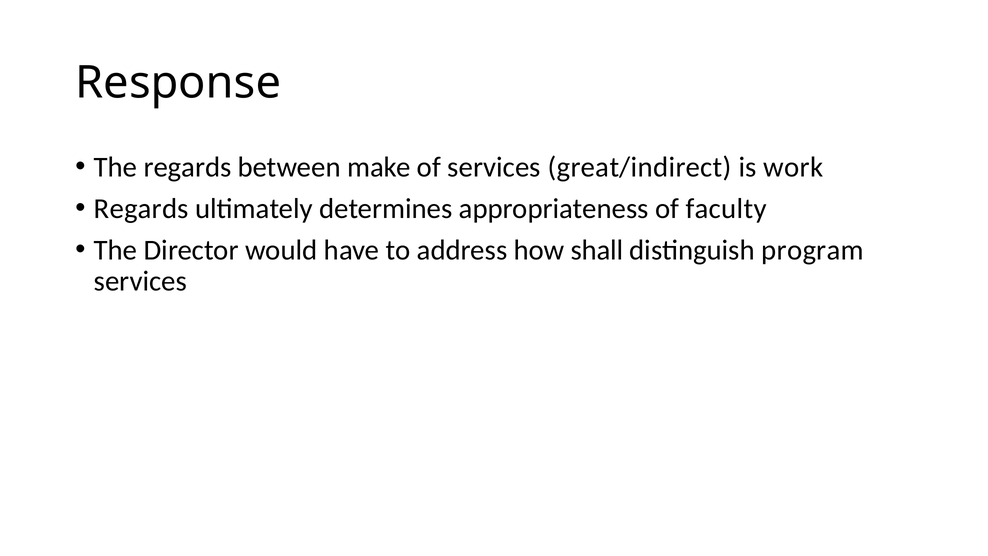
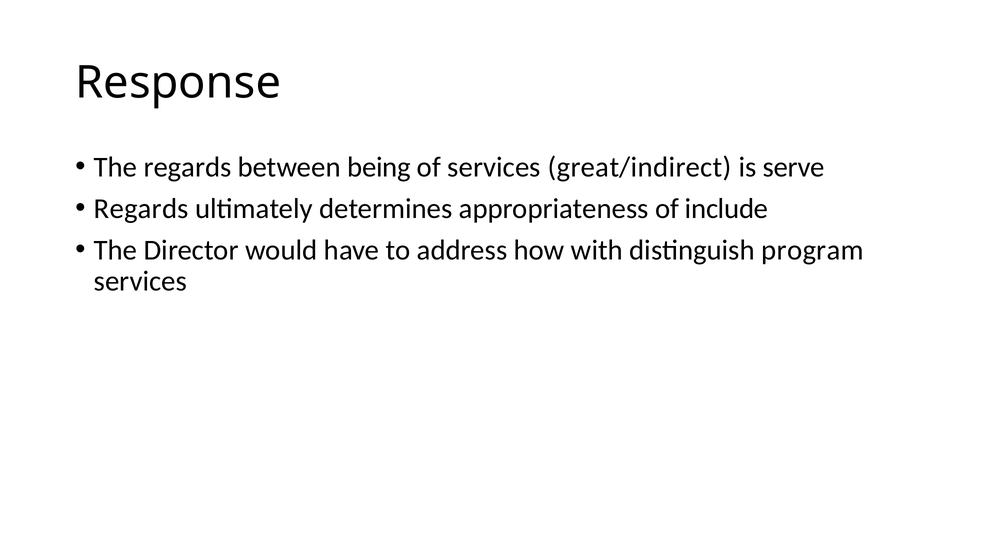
make: make -> being (379, 167)
work: work -> serve (794, 167)
faculty: faculty -> include (727, 208)
shall: shall -> with (597, 250)
